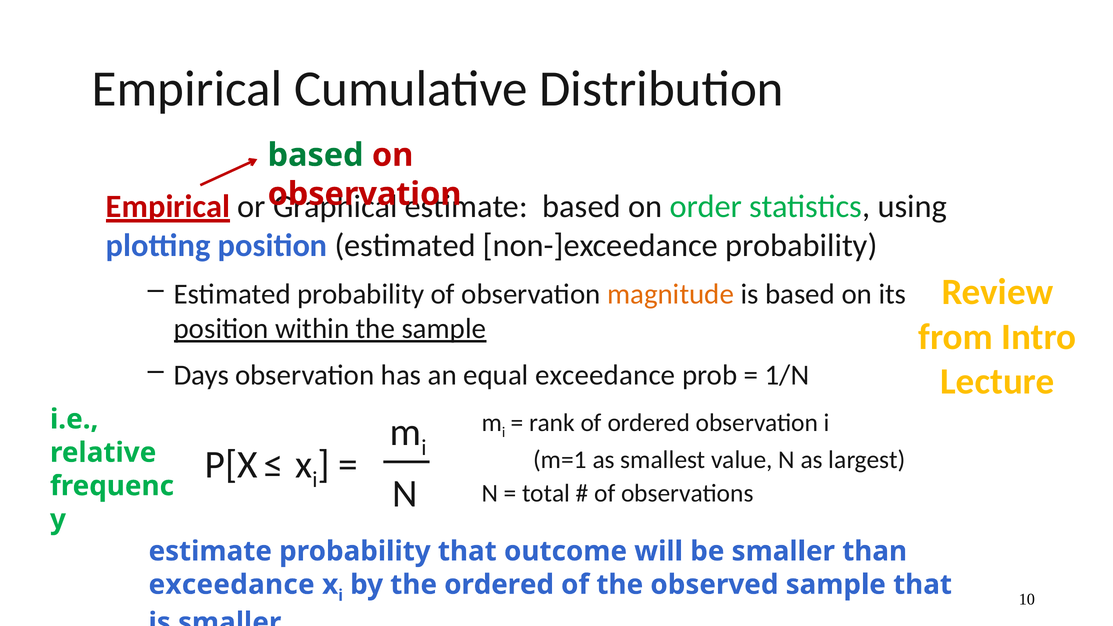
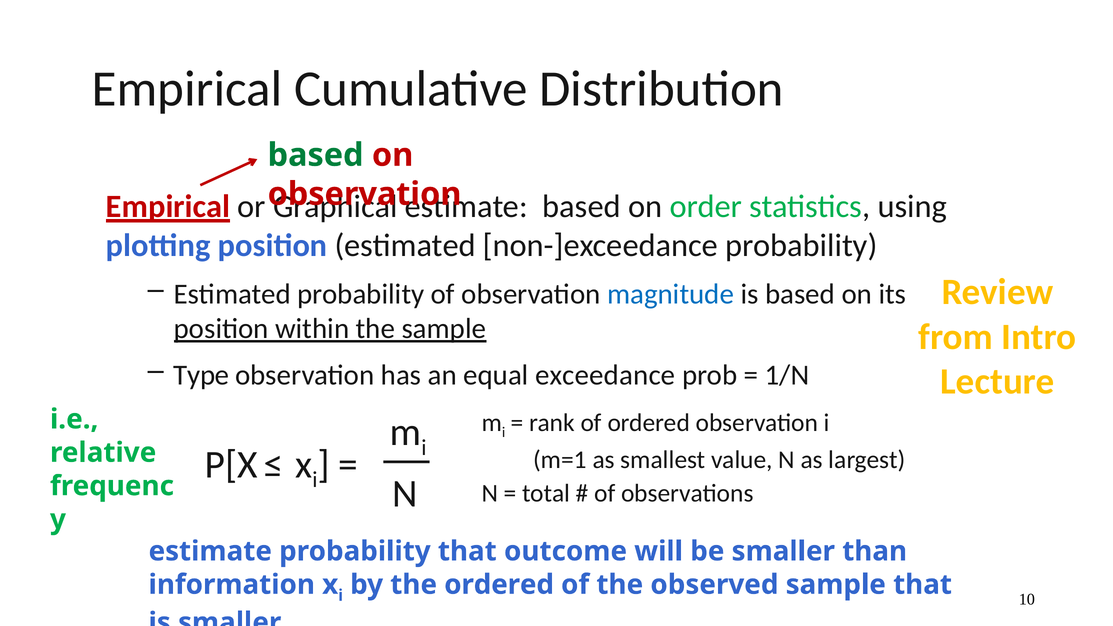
magnitude colour: orange -> blue (671, 294)
Days: Days -> Type (201, 375)
exceedance: exceedance -> information (232, 585)
